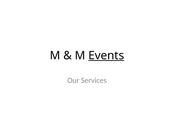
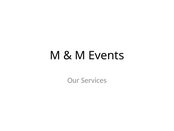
Events underline: present -> none (106, 55)
